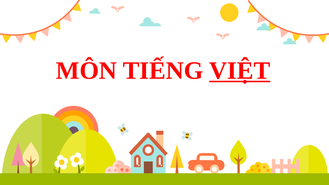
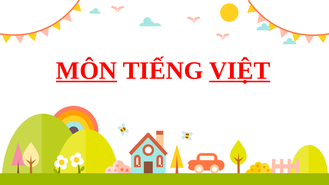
MÔN underline: none -> present (86, 71)
